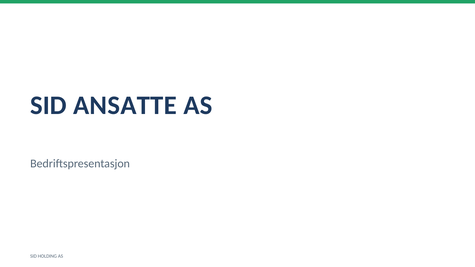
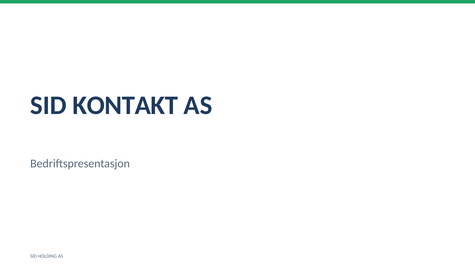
ANSATTE: ANSATTE -> KONTAKT (125, 105)
